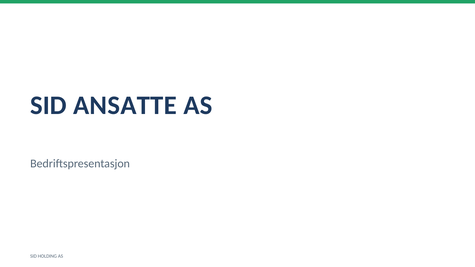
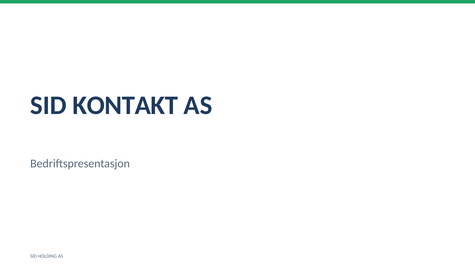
ANSATTE: ANSATTE -> KONTAKT (125, 105)
